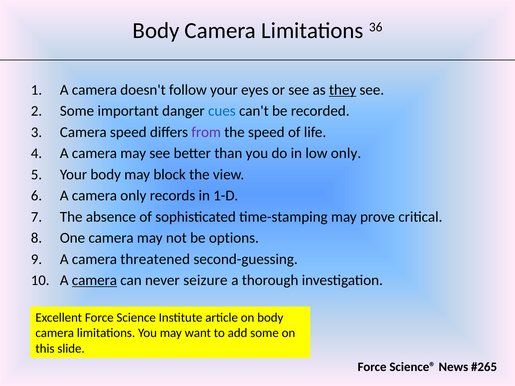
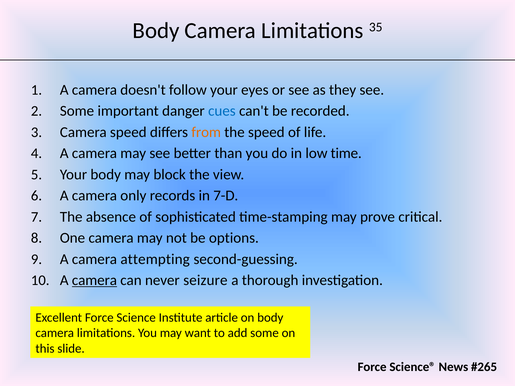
36: 36 -> 35 (376, 27)
they underline: present -> none (343, 90)
from colour: purple -> orange (206, 132)
low only: only -> time (346, 153)
1-D: 1-D -> 7-D (226, 196)
threatened: threatened -> attempting (155, 259)
